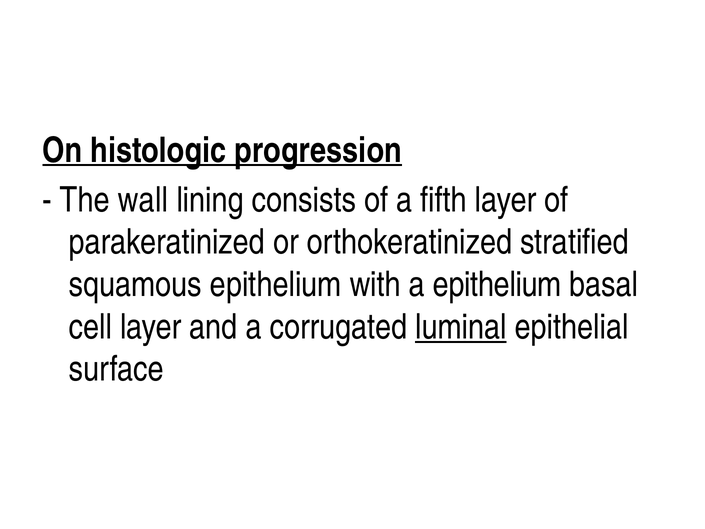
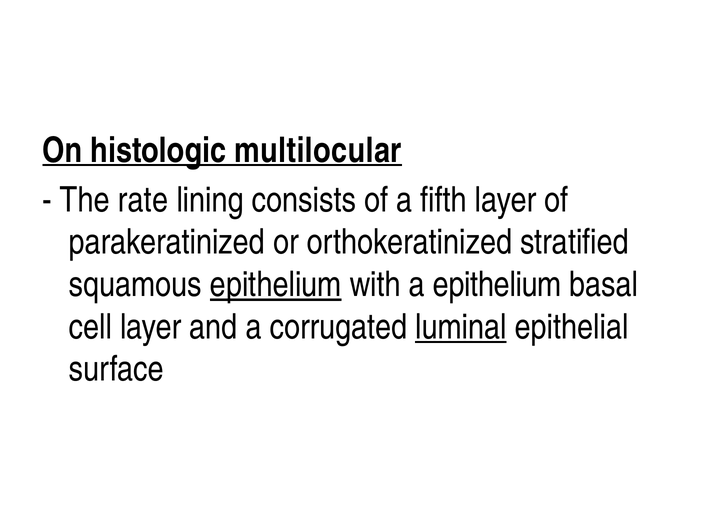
progression: progression -> multilocular (318, 151)
wall: wall -> rate (143, 200)
epithelium underline: none -> present (276, 284)
